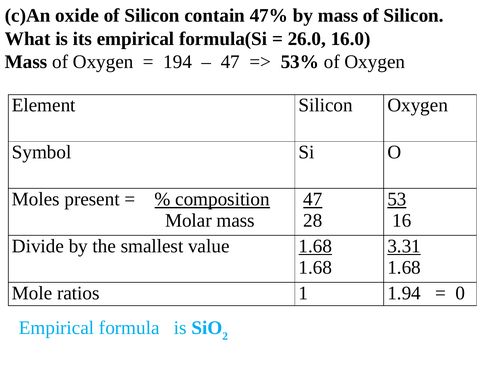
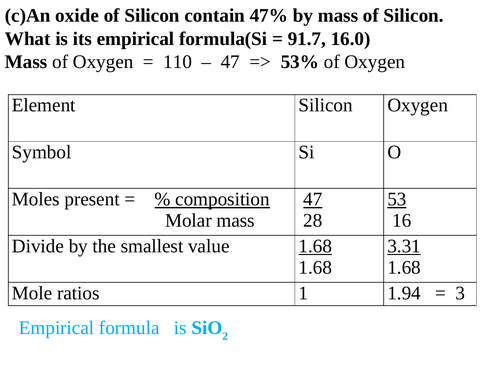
26.0: 26.0 -> 91.7 (307, 39)
194: 194 -> 110 (178, 62)
0: 0 -> 3 (460, 293)
